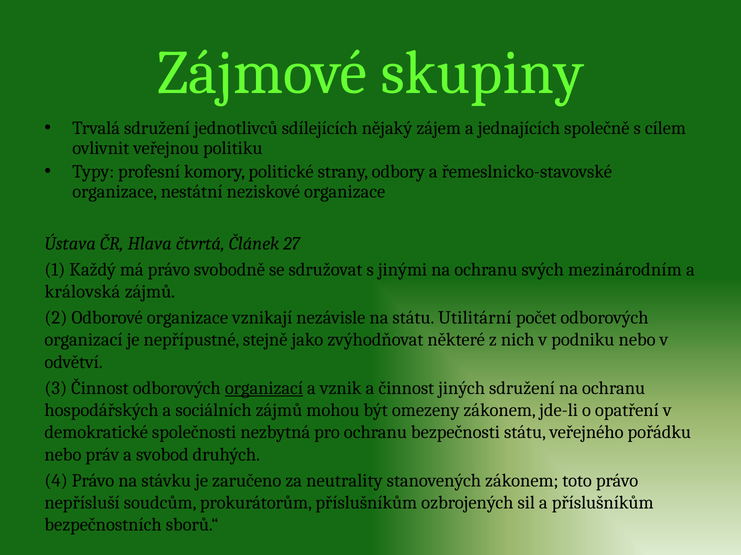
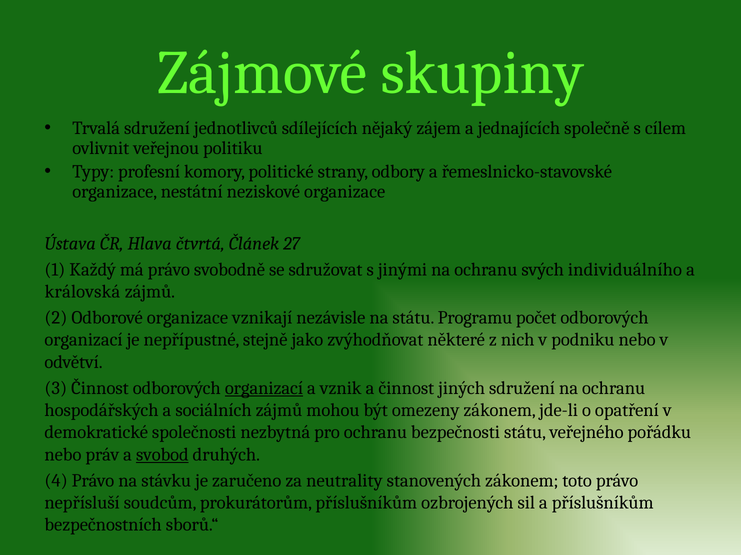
mezinárodním: mezinárodním -> individuálního (625, 270)
Utilitární: Utilitární -> Programu (475, 318)
svobod underline: none -> present (162, 455)
